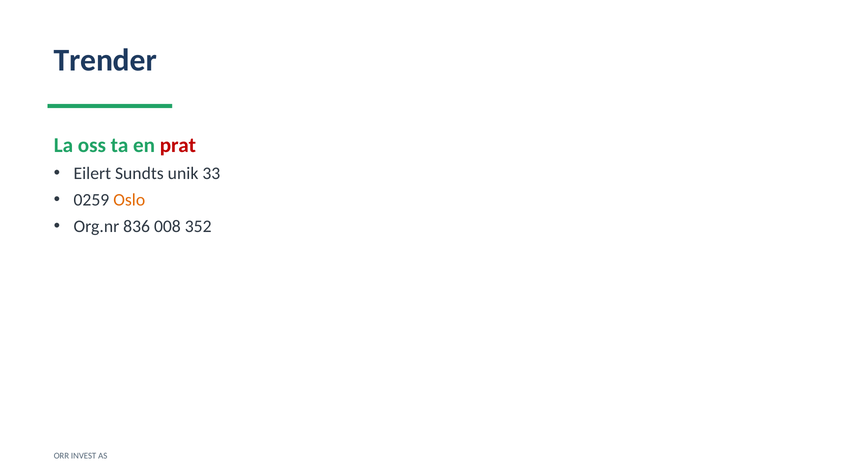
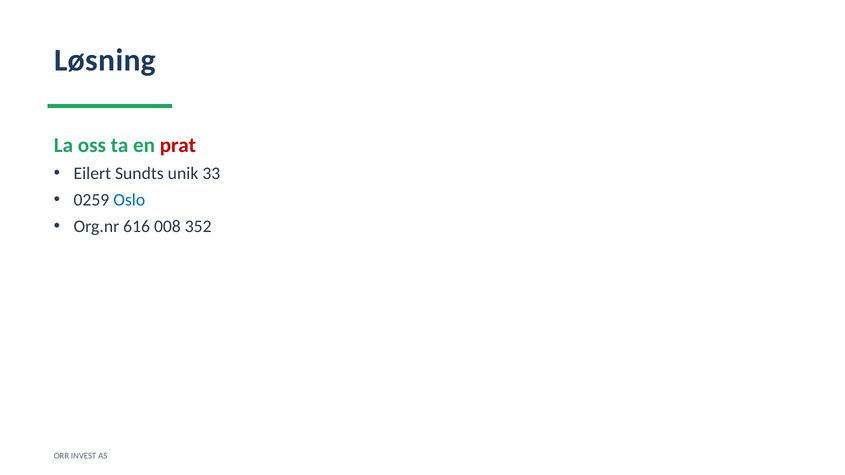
Trender: Trender -> Løsning (105, 60)
Oslo colour: orange -> blue (129, 200)
836: 836 -> 616 (137, 227)
